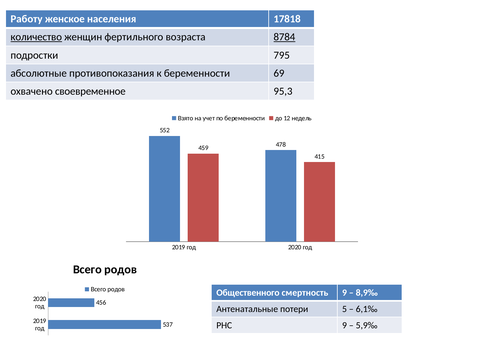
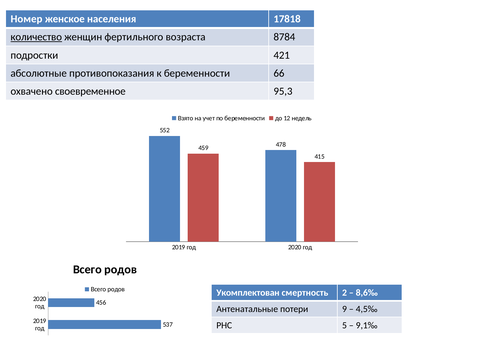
Работу: Работу -> Номер (27, 19)
8784 underline: present -> none (284, 37)
795: 795 -> 421 (282, 55)
69: 69 -> 66 (279, 73)
Общественного: Общественного -> Укомплектован (248, 293)
смертность 9: 9 -> 2 (344, 293)
8,9‰: 8,9‰ -> 8,6‰ (367, 293)
5: 5 -> 9 (344, 309)
6,1‰: 6,1‰ -> 4,5‰ (367, 309)
РНС 9: 9 -> 5 (344, 325)
5,9‰: 5,9‰ -> 9,1‰ (367, 325)
